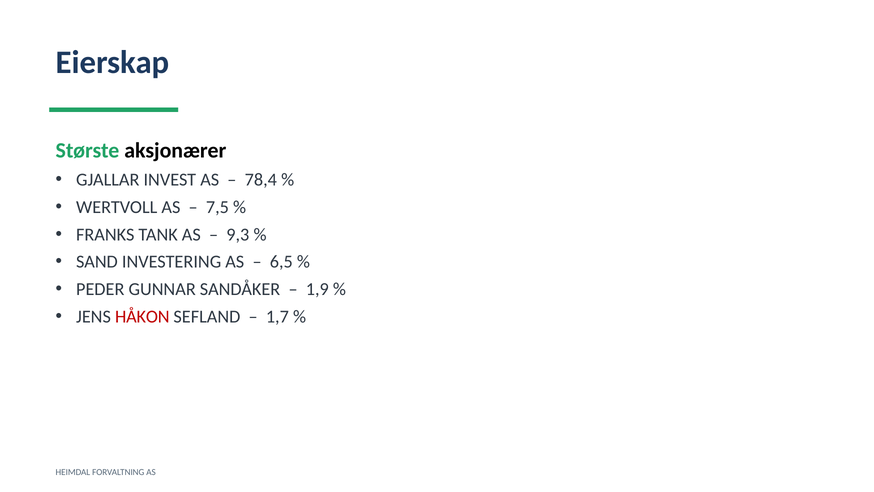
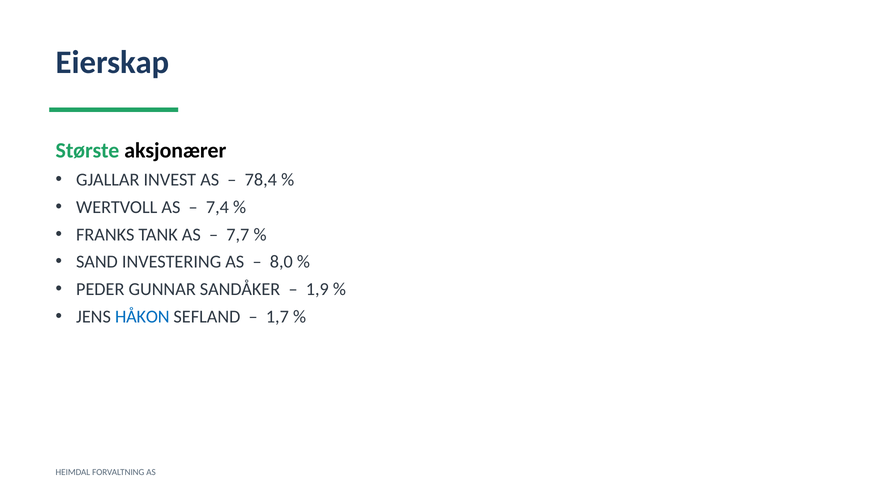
7,5: 7,5 -> 7,4 (217, 207)
9,3: 9,3 -> 7,7 (238, 234)
6,5: 6,5 -> 8,0 (281, 262)
HÅKON colour: red -> blue (142, 316)
